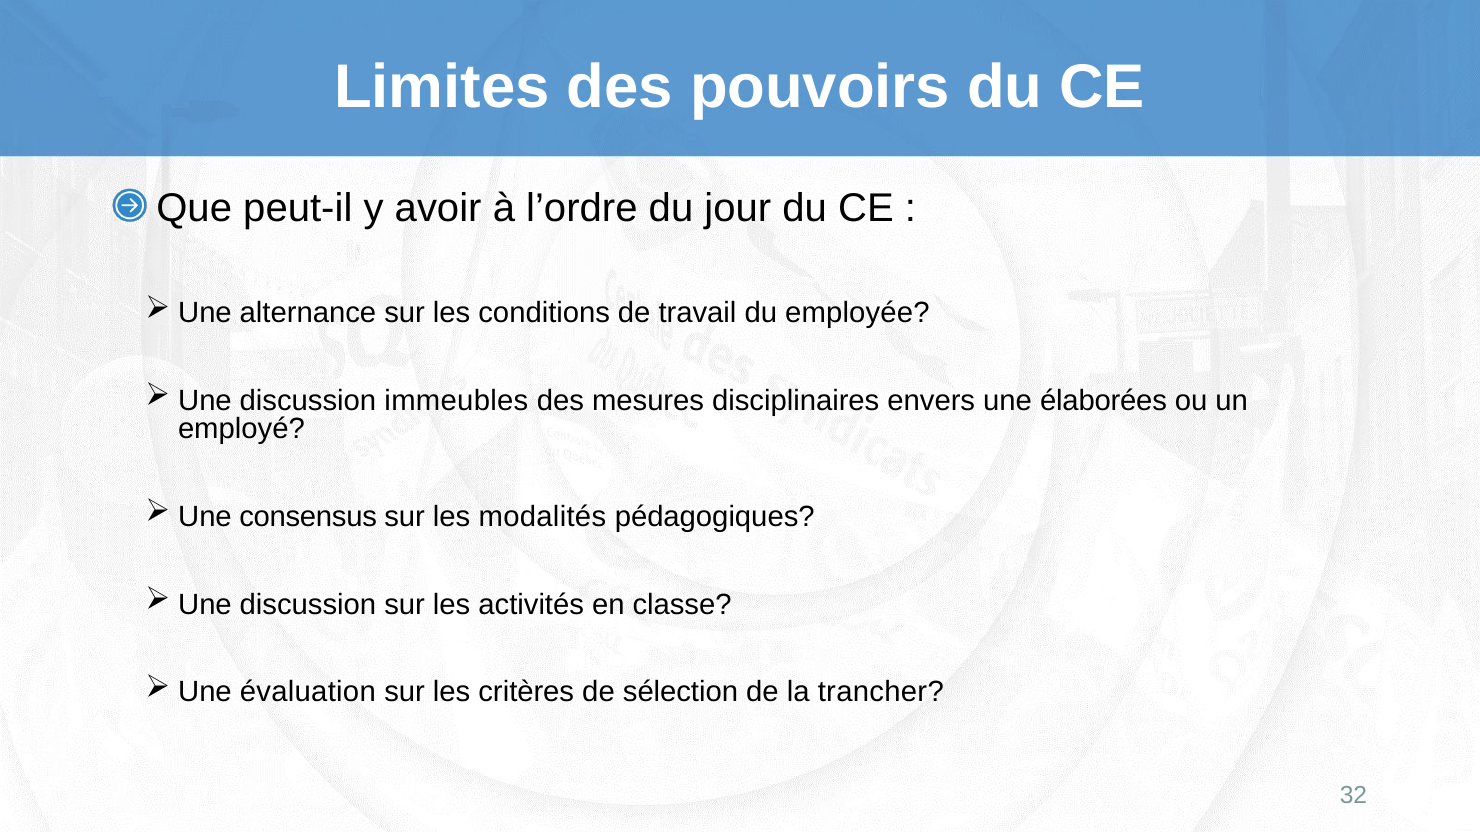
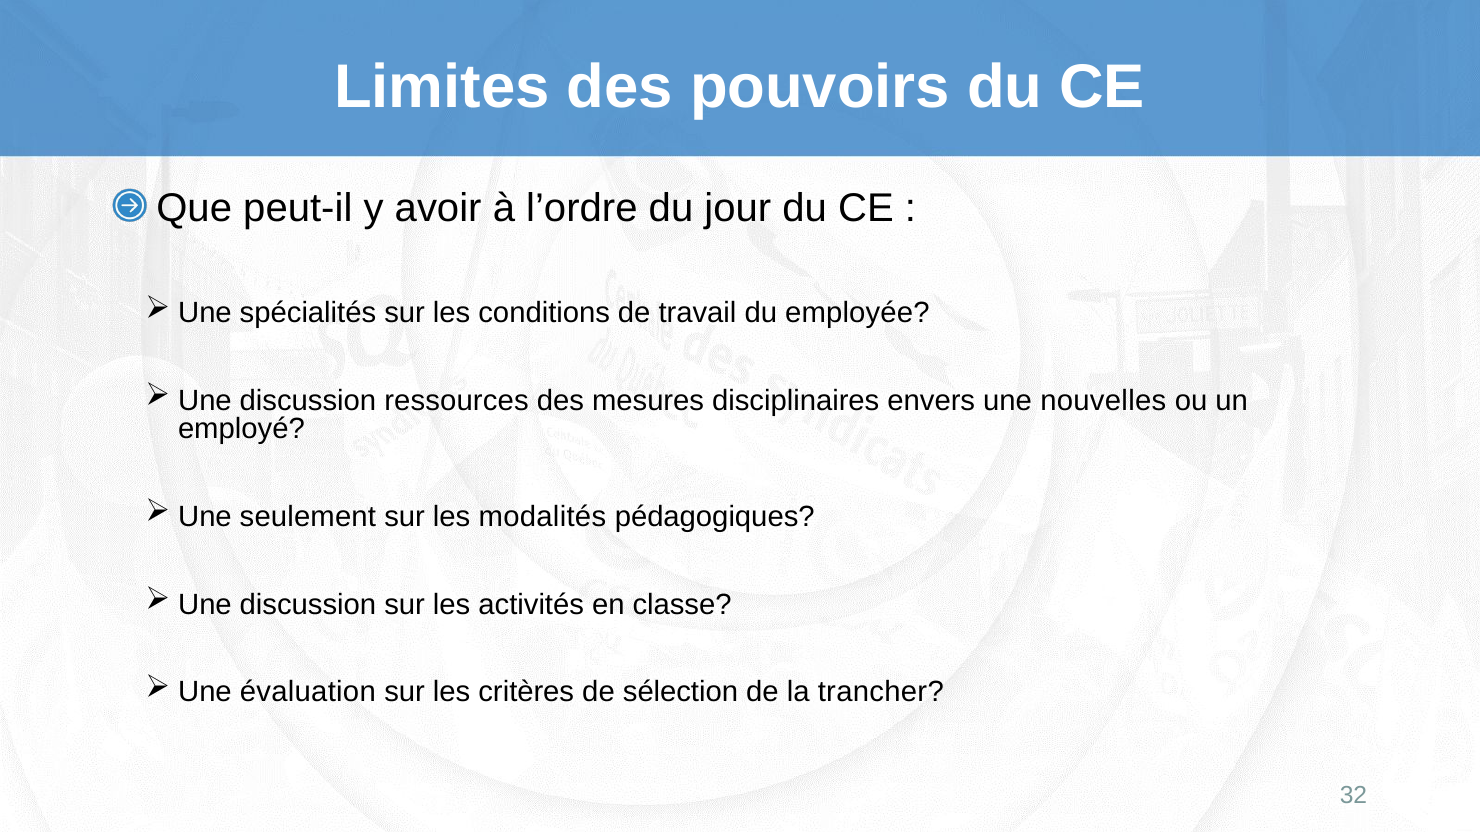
alternance: alternance -> spécialités (308, 313)
immeubles: immeubles -> ressources (456, 401)
élaborées: élaborées -> nouvelles (1103, 401)
consensus: consensus -> seulement (308, 517)
